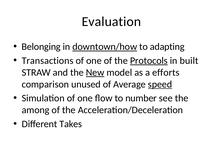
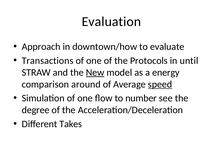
Belonging: Belonging -> Approach (41, 47)
downtown/how underline: present -> none (105, 47)
adapting: adapting -> evaluate (167, 47)
Protocols underline: present -> none (149, 61)
built: built -> until (189, 61)
efforts: efforts -> energy (166, 73)
unused: unused -> around (86, 84)
among: among -> degree (36, 110)
